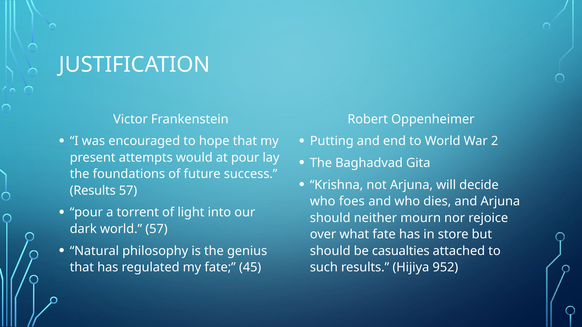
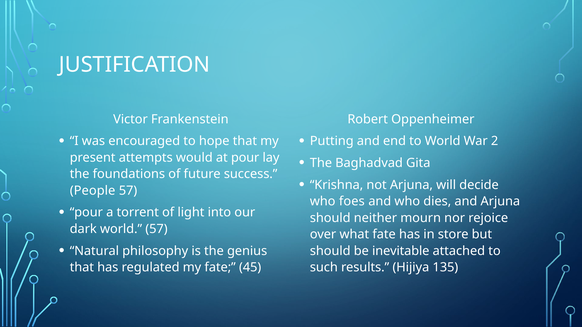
Results: Results -> People (93, 191)
casualties: casualties -> inevitable (401, 251)
952: 952 -> 135 (445, 268)
